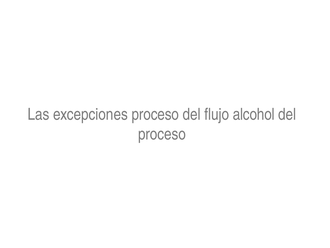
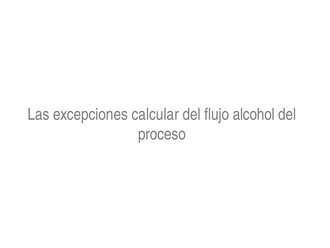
excepciones proceso: proceso -> calcular (155, 114)
